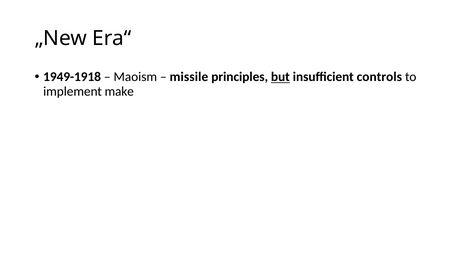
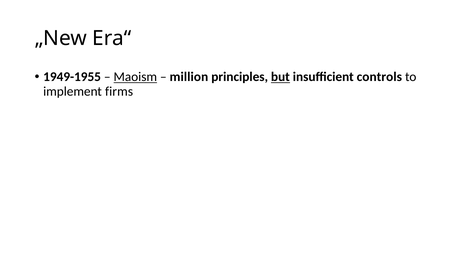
1949-1918: 1949-1918 -> 1949-1955 (72, 77)
Maoism underline: none -> present (135, 77)
missile: missile -> million (189, 77)
make: make -> firms (119, 91)
